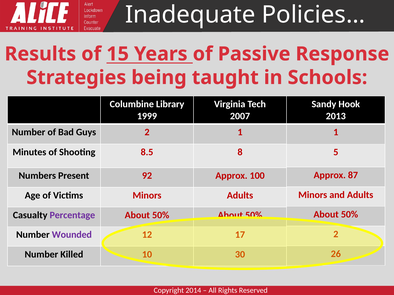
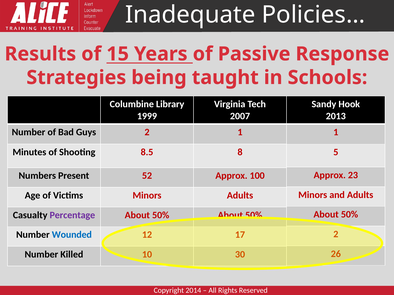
87: 87 -> 23 (353, 175)
92: 92 -> 52 (147, 176)
Wounded colour: purple -> blue (72, 235)
